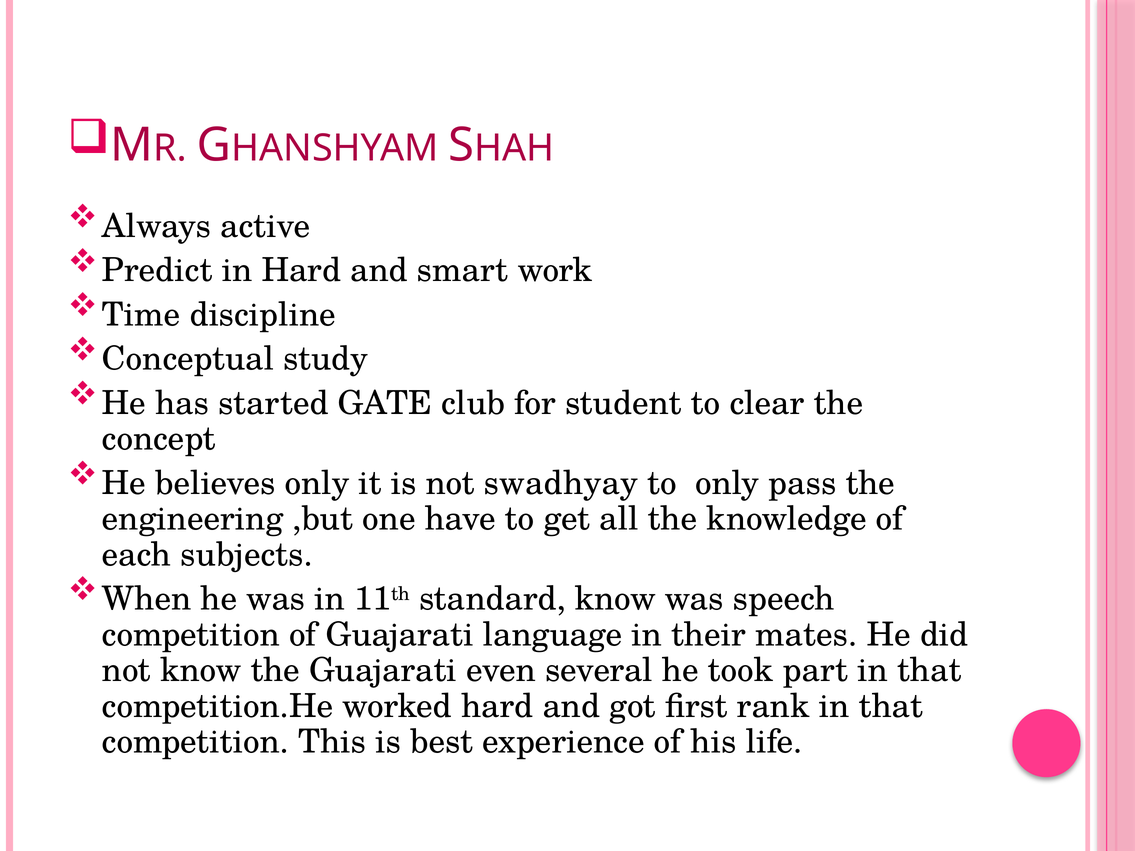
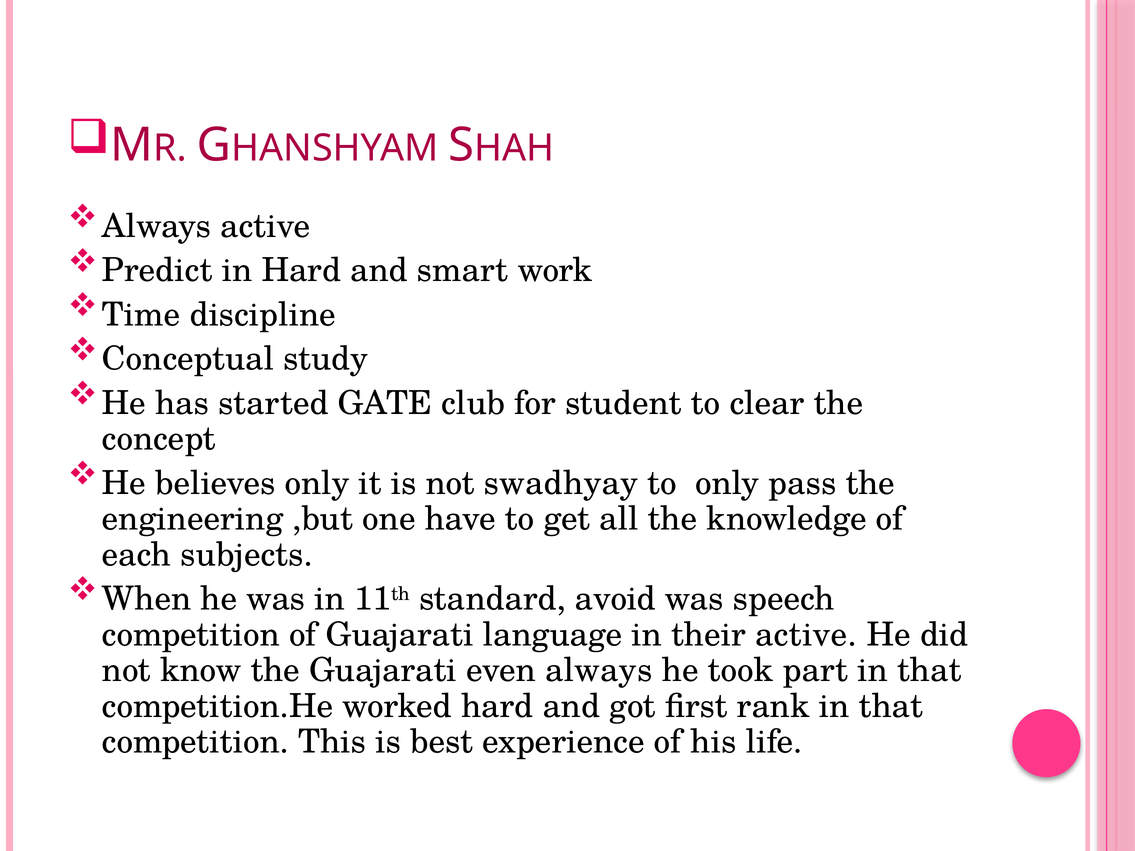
standard know: know -> avoid (615, 599)
their mates: mates -> active (806, 635)
even several: several -> always (599, 671)
